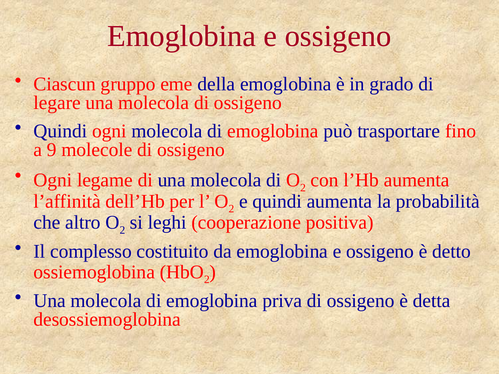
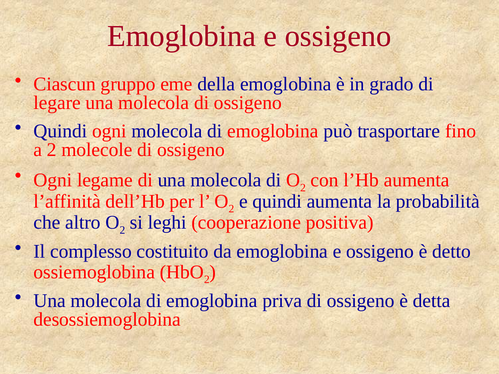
a 9: 9 -> 2 (52, 150)
